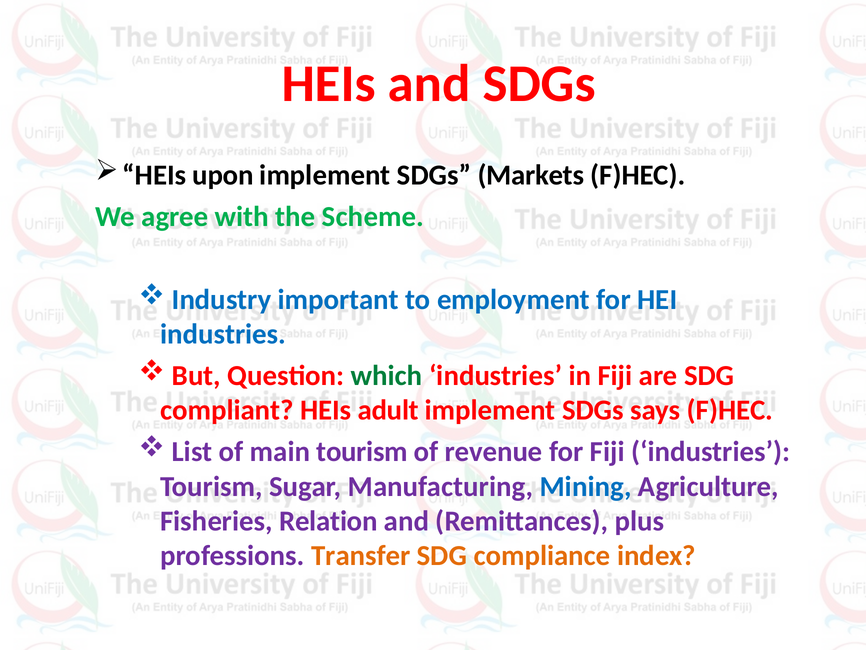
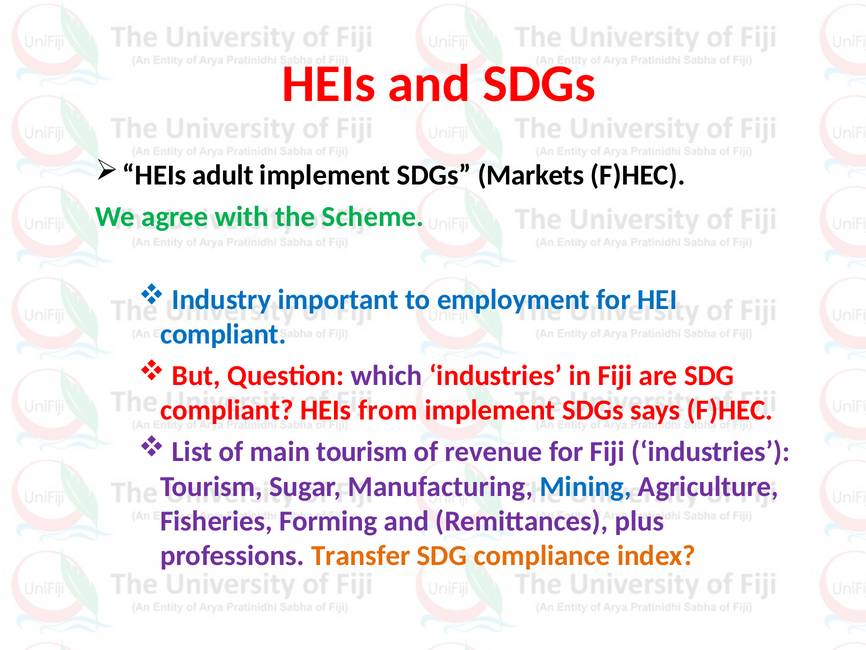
upon: upon -> adult (223, 175)
industries: industries -> compliant (223, 334)
which colour: green -> purple (387, 375)
adult: adult -> from (388, 410)
Relation: Relation -> Forming (328, 521)
